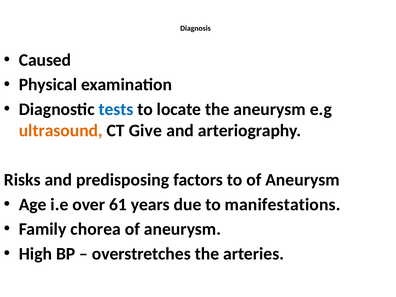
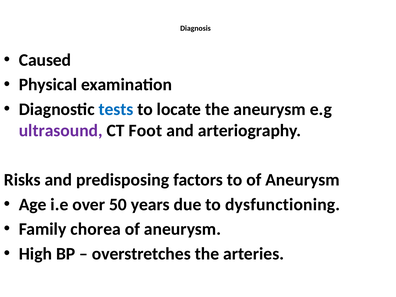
ultrasound colour: orange -> purple (61, 130)
Give: Give -> Foot (145, 130)
61: 61 -> 50 (118, 204)
manifestations: manifestations -> dysfunctioning (283, 204)
